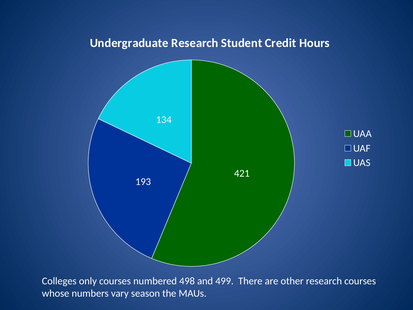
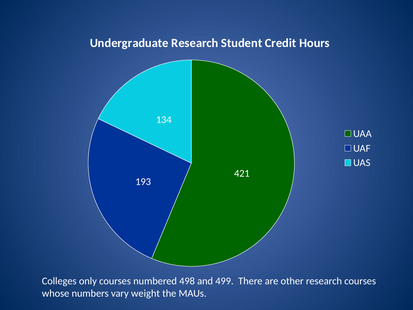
season: season -> weight (145, 293)
